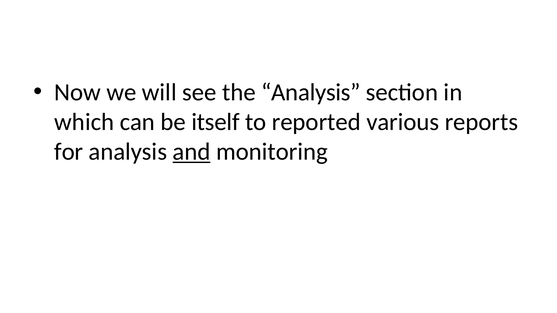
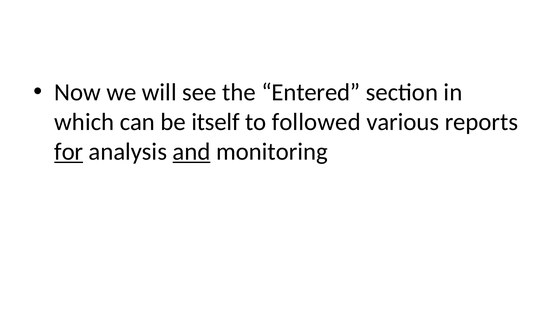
the Analysis: Analysis -> Entered (311, 92)
reported: reported -> followed (316, 122)
for underline: none -> present (69, 152)
